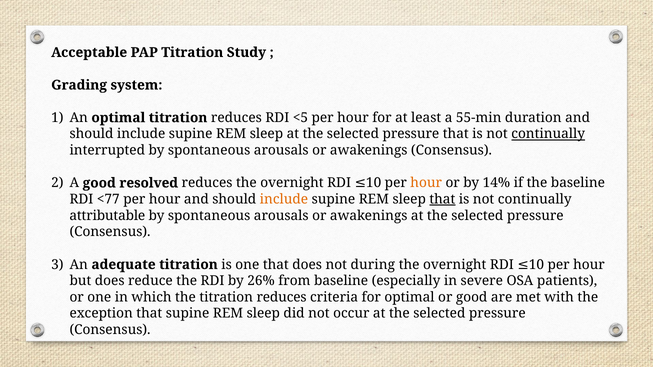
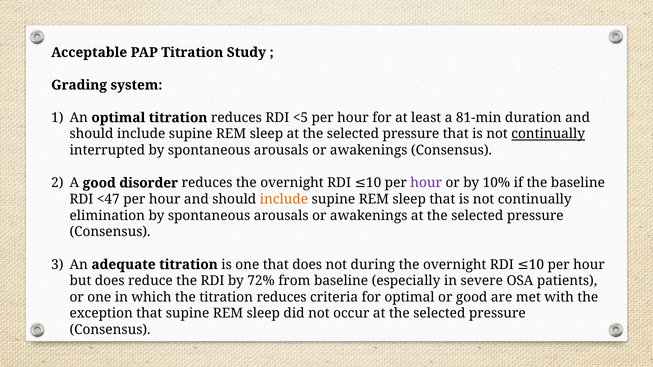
55-min: 55-min -> 81-min (479, 118)
resolved: resolved -> disorder (149, 183)
hour colour: orange -> purple (426, 183)
14%: 14% -> 10% (496, 183)
<77: <77 -> <47 (108, 199)
that underline: present -> none (442, 199)
attributable: attributable -> elimination (107, 216)
26%: 26% -> 72% (261, 281)
